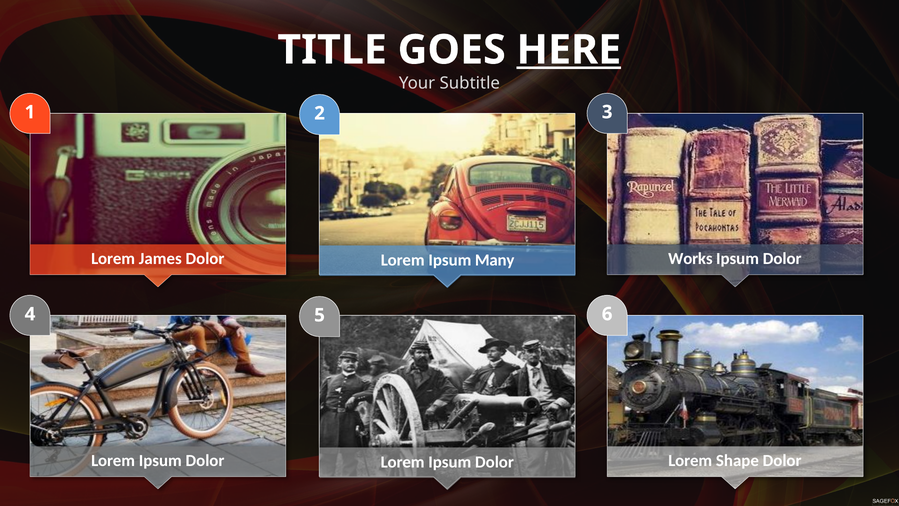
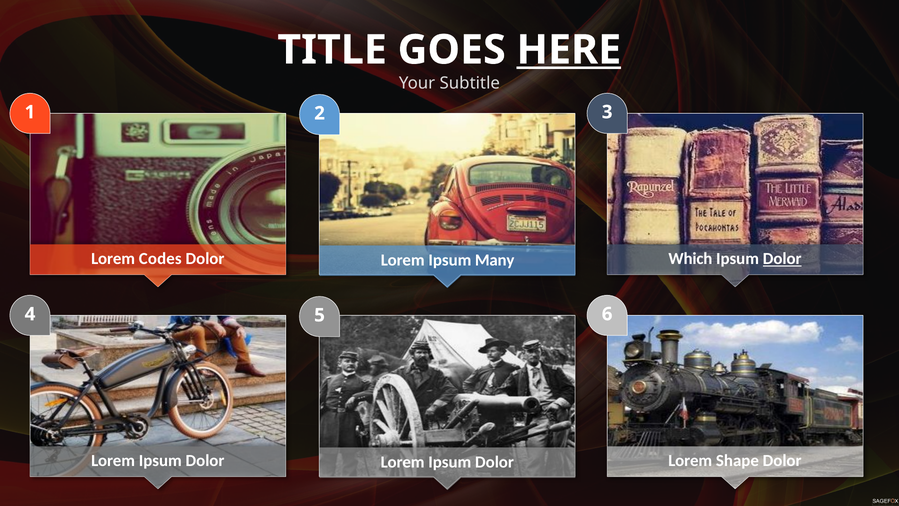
James: James -> Codes (160, 259)
Works: Works -> Which (690, 259)
Dolor underline: none -> present (782, 259)
